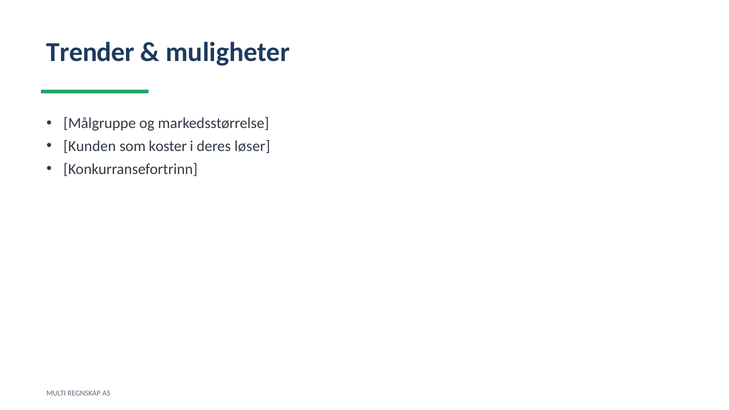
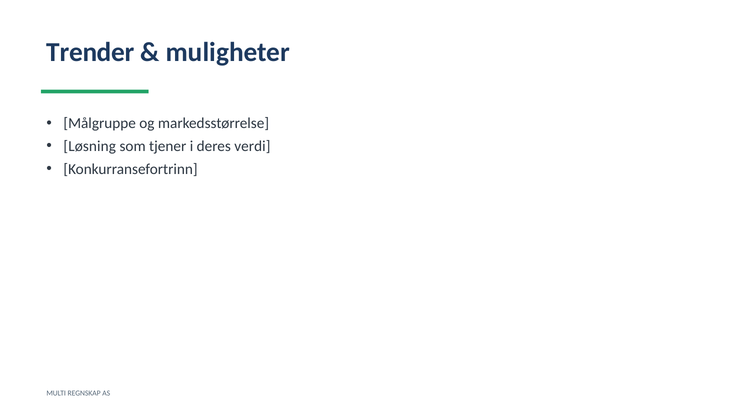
Kunden: Kunden -> Løsning (90, 146)
koster: koster -> tjener (168, 146)
løser: løser -> verdi (252, 146)
